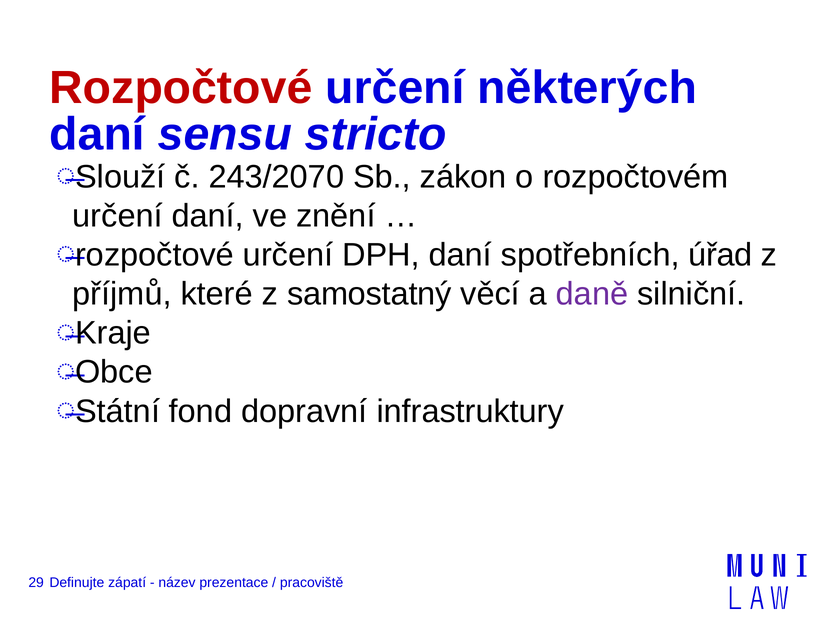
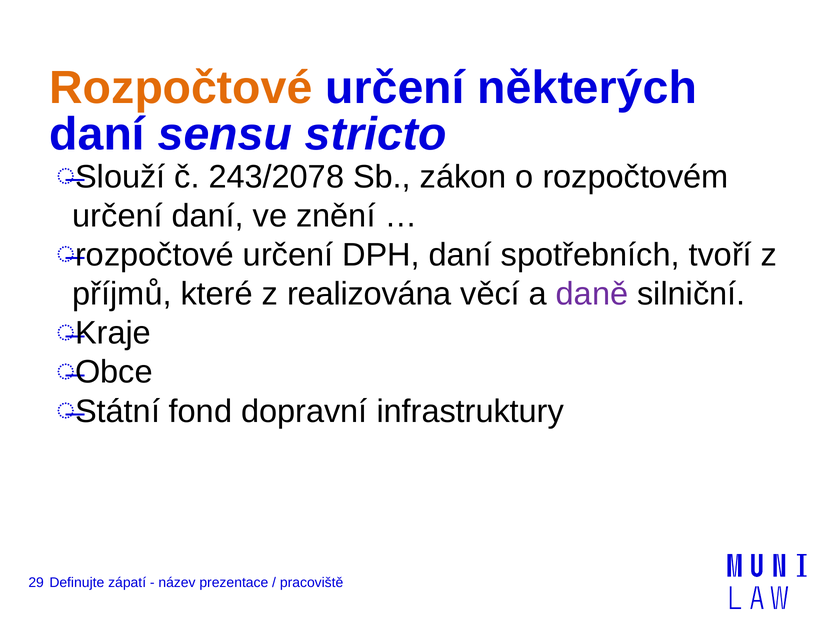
Rozpočtové colour: red -> orange (181, 88)
243/2070: 243/2070 -> 243/2078 (276, 177)
úřad: úřad -> tvoří (720, 255)
samostatný: samostatný -> realizována (369, 294)
